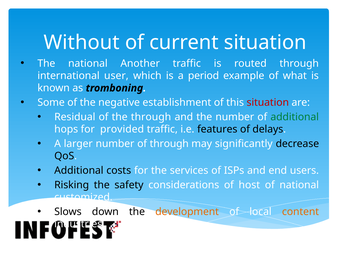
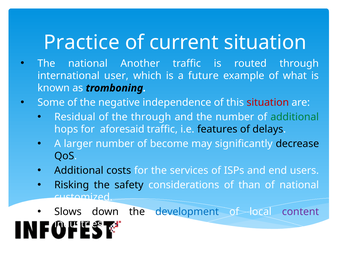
Without: Without -> Practice (82, 42)
period: period -> future (203, 76)
establishment: establishment -> independence (177, 102)
provided: provided -> aforesaid (122, 129)
of through: through -> become (169, 144)
host: host -> than (249, 185)
development colour: orange -> blue (187, 212)
content colour: orange -> purple (300, 212)
